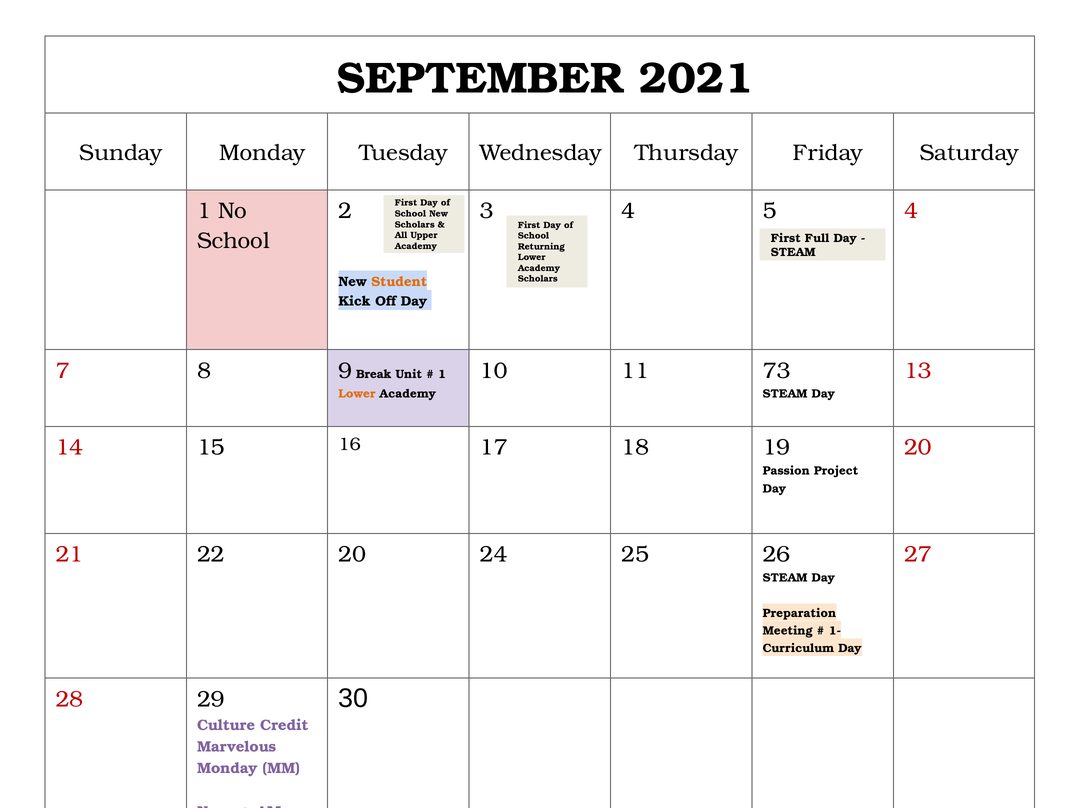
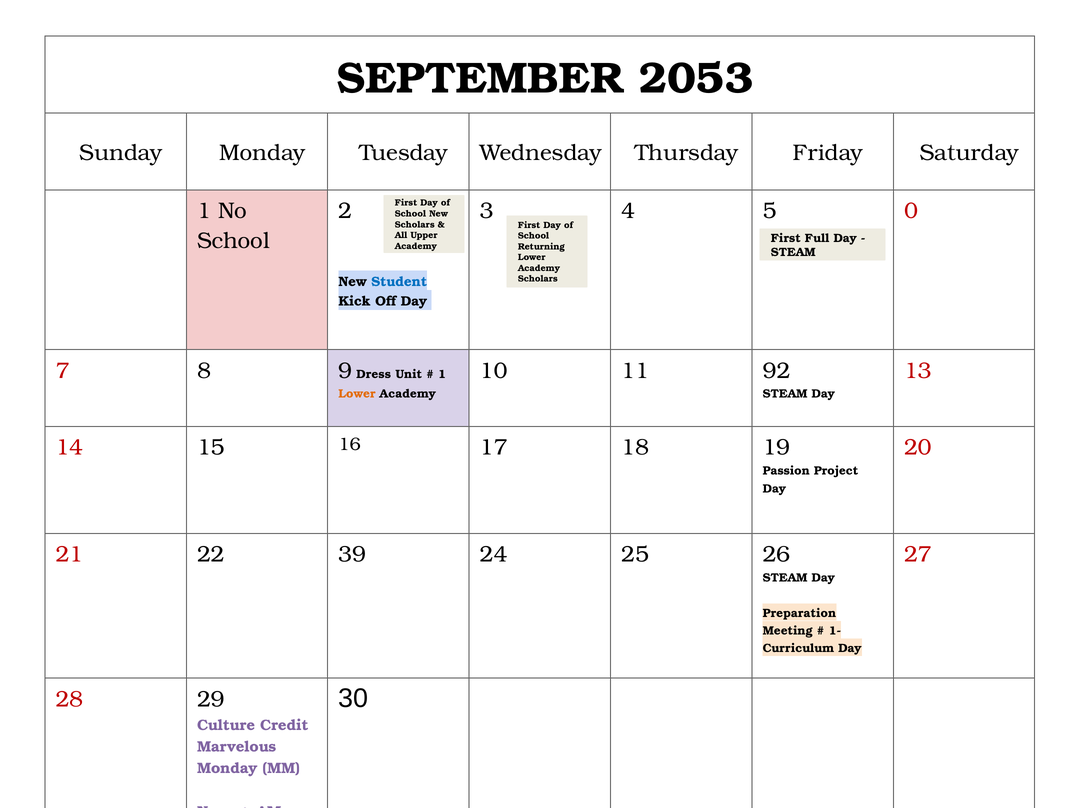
2021: 2021 -> 2053 (696, 78)
5 4: 4 -> 0 (911, 211)
Student colour: orange -> blue (399, 282)
Break: Break -> Dress (374, 374)
73: 73 -> 92 (777, 371)
22 20: 20 -> 39 (352, 554)
